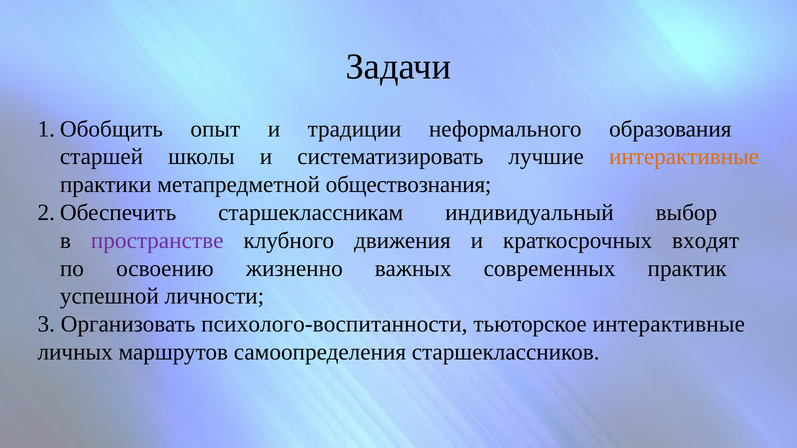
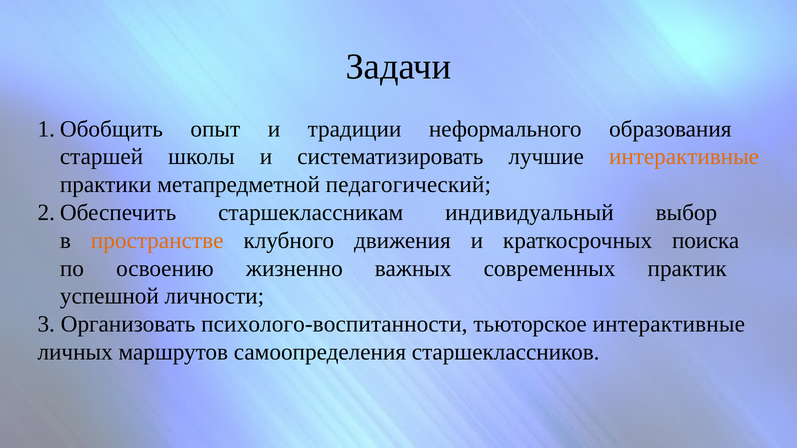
обществознания: обществознания -> педагогический (408, 185)
пространстве colour: purple -> orange (157, 241)
входят: входят -> поиска (706, 241)
